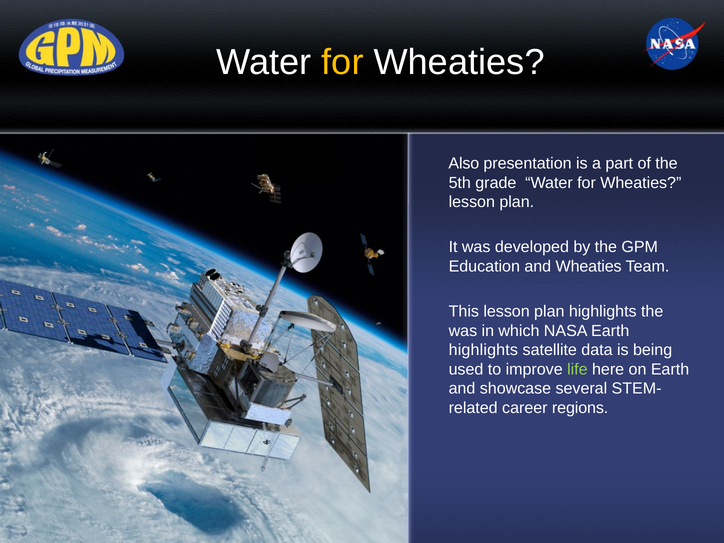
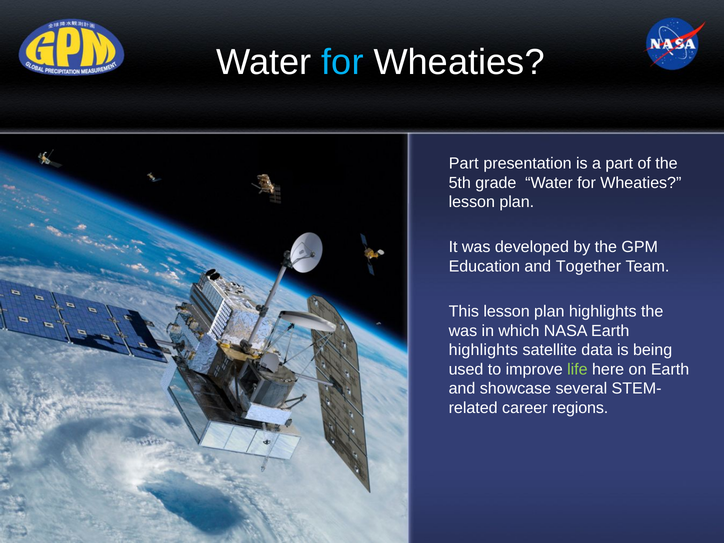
for colour: yellow -> light blue (343, 62)
Also: Also -> Part (464, 163)
and Wheaties: Wheaties -> Together (588, 266)
